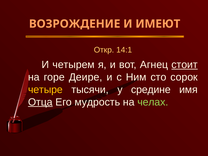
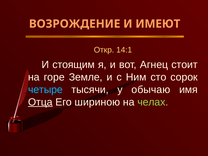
четырем: четырем -> стоящим (74, 65)
стоит underline: present -> none (185, 65)
Деире: Деире -> Земле (86, 77)
четыре colour: yellow -> light blue (45, 90)
средине: средине -> обычаю (151, 90)
мудрость: мудрость -> шириною (97, 102)
